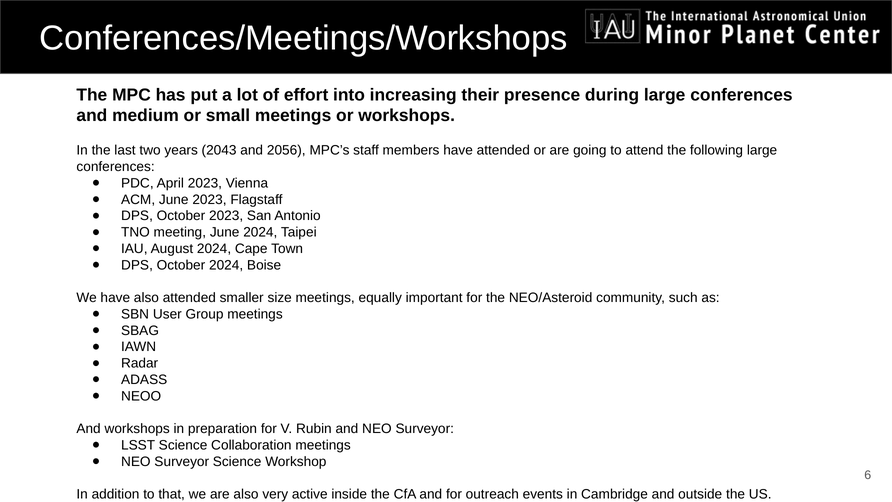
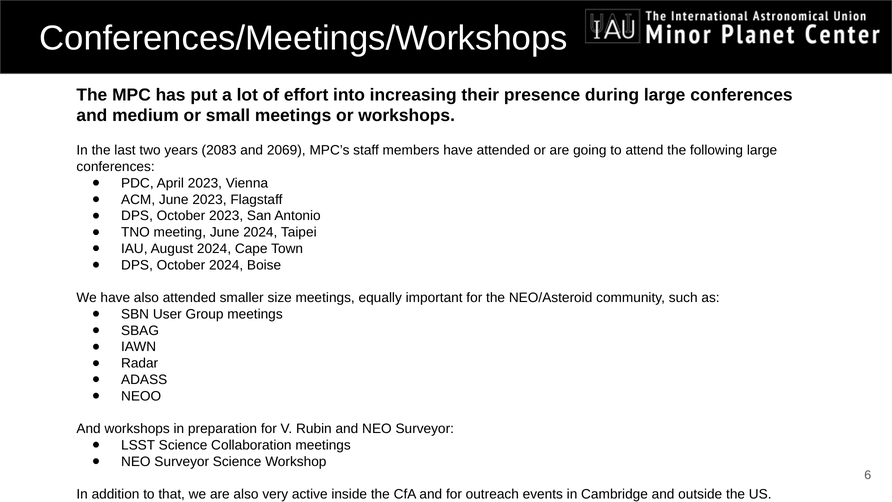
2043: 2043 -> 2083 (219, 150)
2056: 2056 -> 2069 (286, 150)
